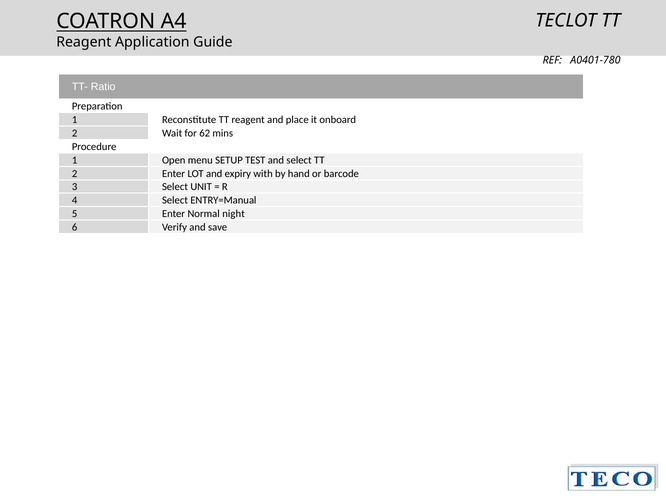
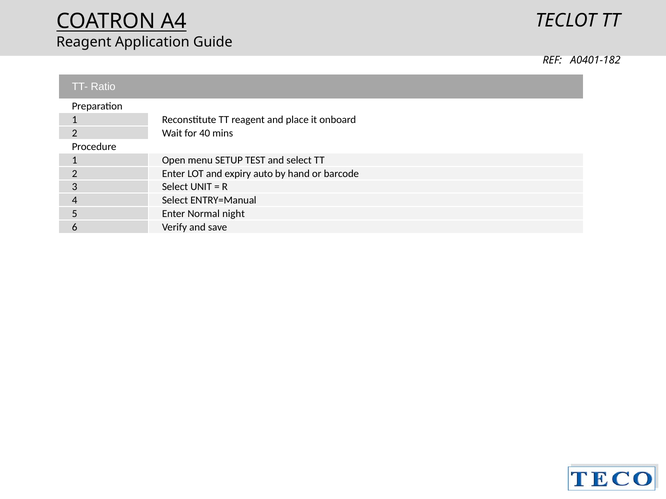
A0401-780: A0401-780 -> A0401-182 (595, 60)
62: 62 -> 40 (205, 133)
with: with -> auto (263, 174)
